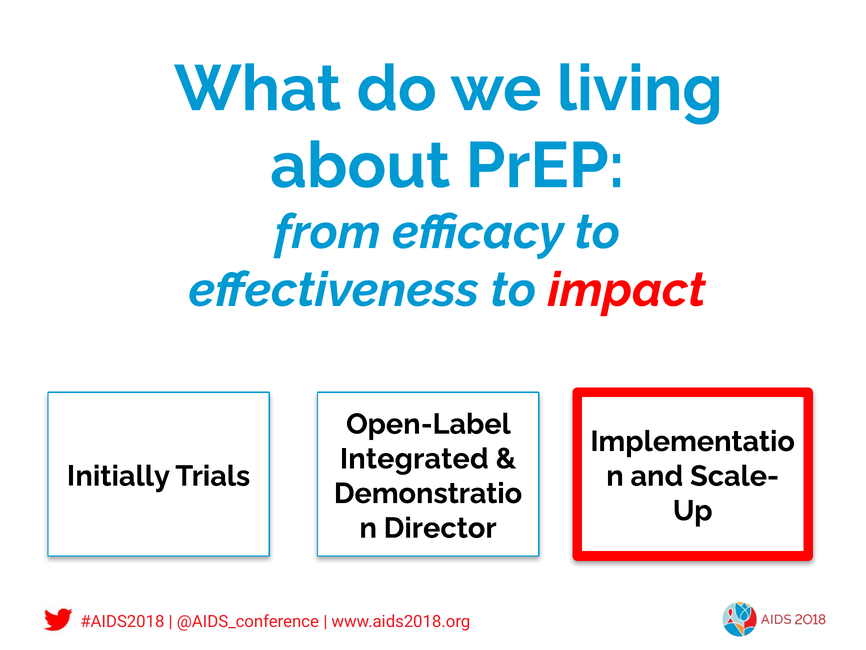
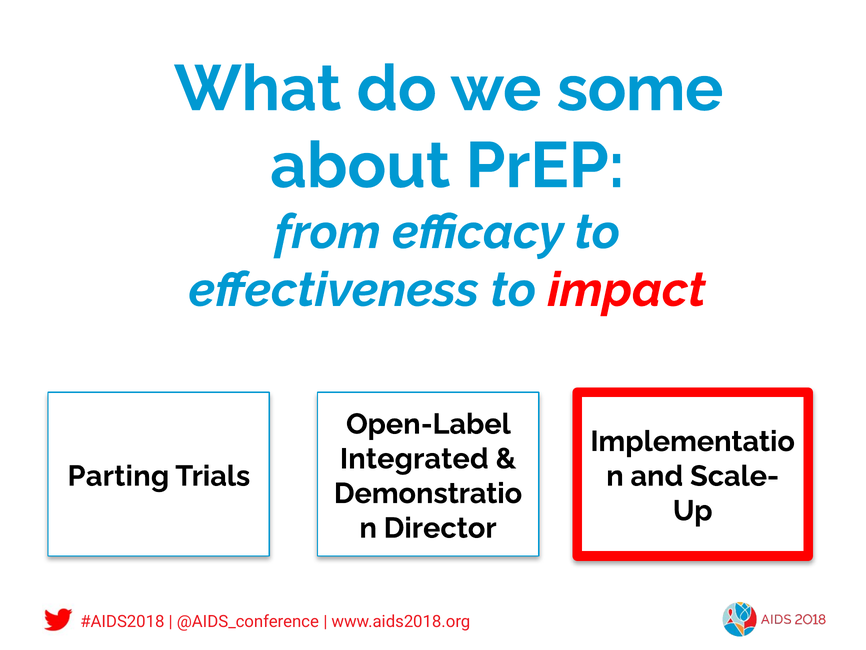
living: living -> some (640, 89)
Initially: Initially -> Parting (118, 476)
